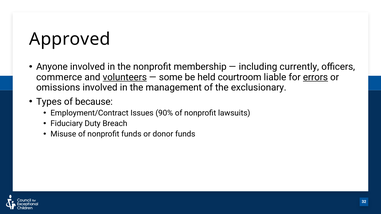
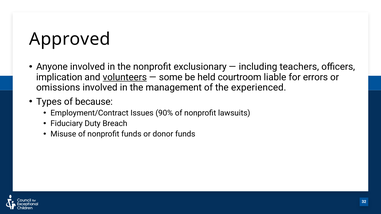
membership: membership -> exclusionary (200, 67)
currently: currently -> teachers (299, 67)
commerce: commerce -> implication (59, 77)
errors underline: present -> none (315, 77)
exclusionary: exclusionary -> experienced (259, 88)
